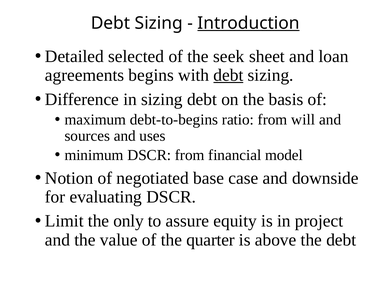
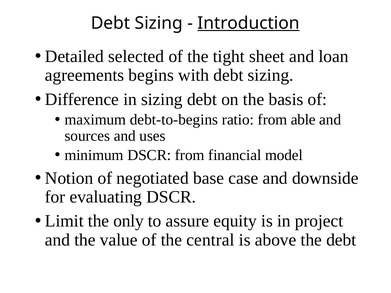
seek: seek -> tight (229, 56)
debt underline: present -> none (228, 75)
will: will -> able (303, 120)
quarter: quarter -> central (210, 240)
